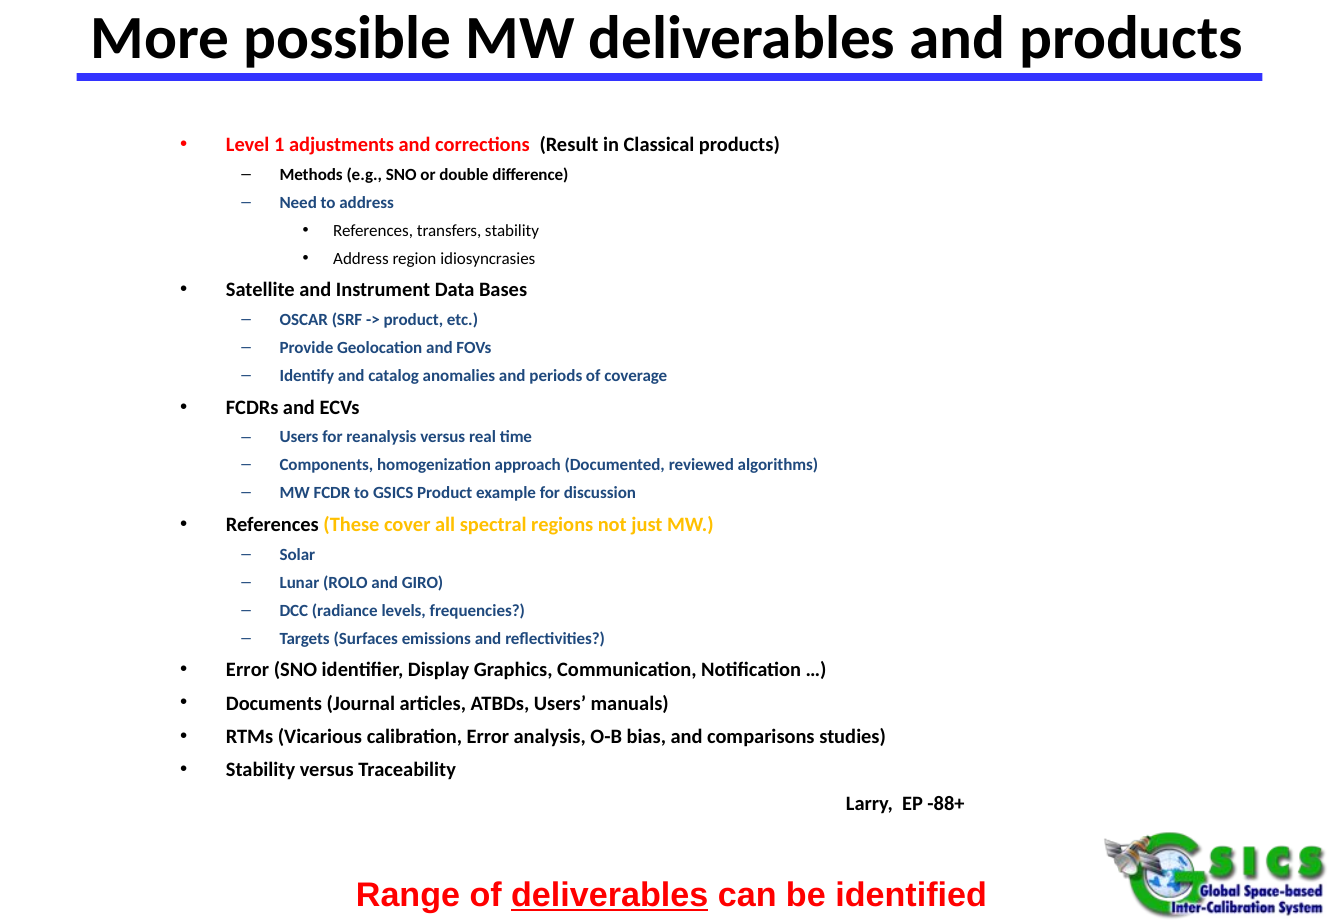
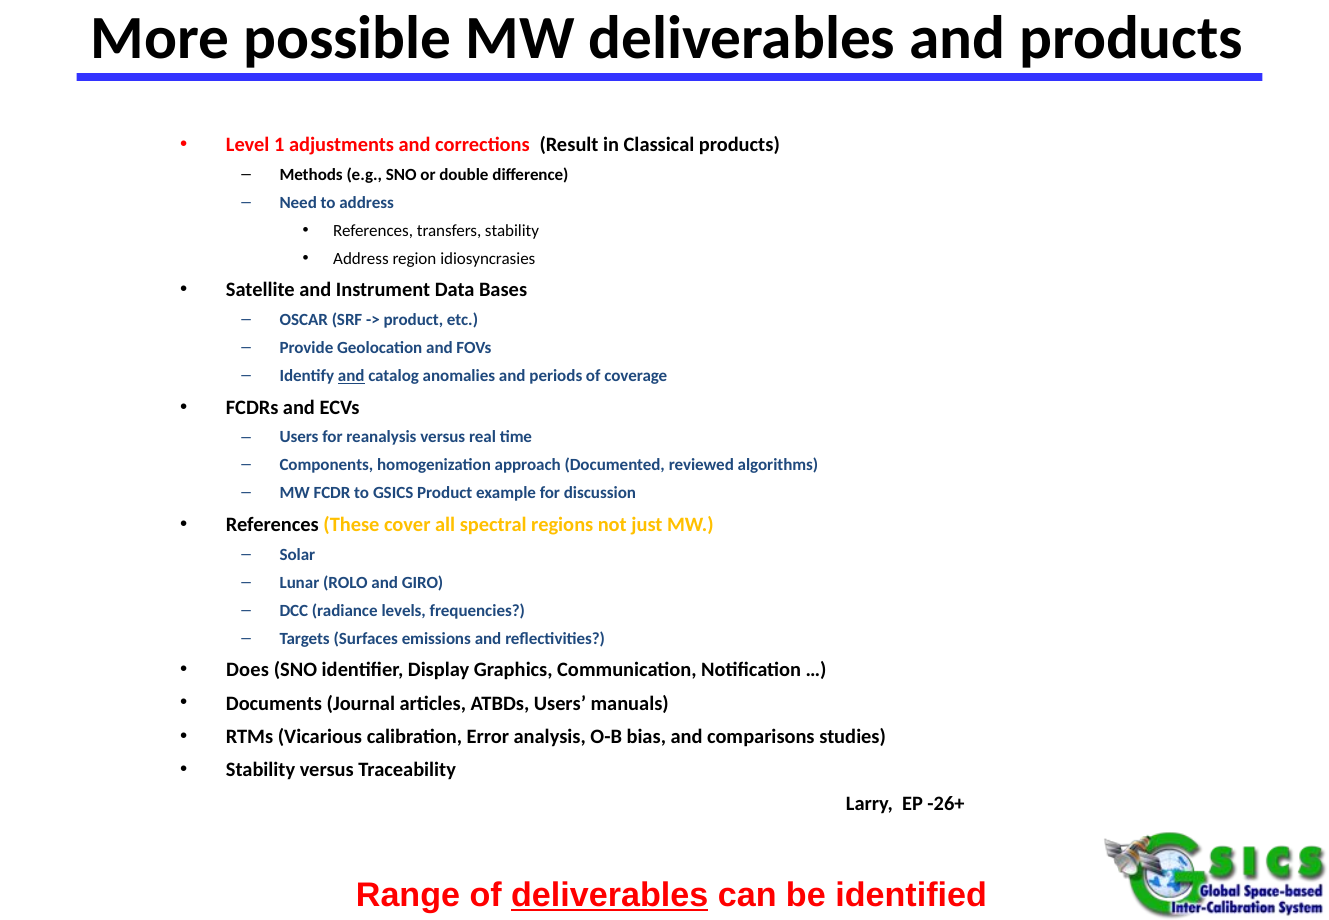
and underline: none -> present (351, 376)
Error: Error -> Does (247, 670)
-88+: -88+ -> -26+ (946, 803)
